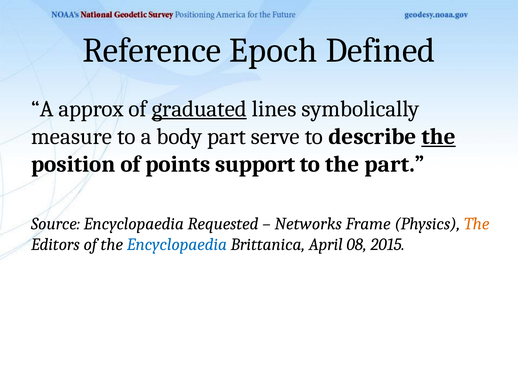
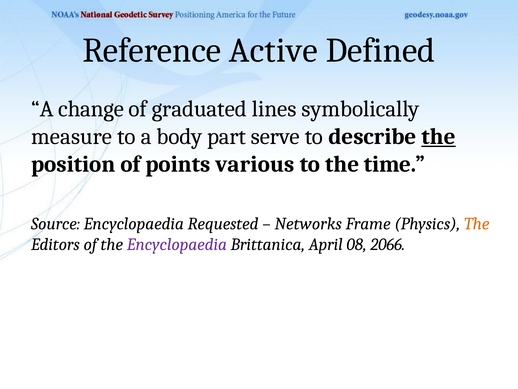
Epoch: Epoch -> Active (273, 50)
approx: approx -> change (91, 109)
graduated underline: present -> none (199, 109)
support: support -> various (255, 164)
the part: part -> time (395, 164)
Encyclopaedia colour: blue -> purple (177, 244)
2015: 2015 -> 2066 (388, 244)
